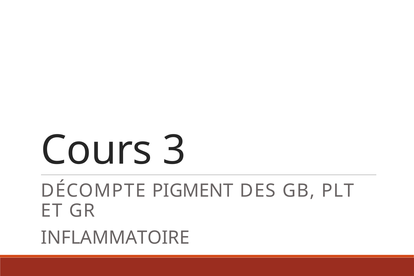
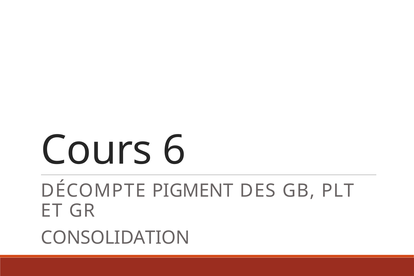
3: 3 -> 6 (174, 150)
INFLAMMATOIRE: INFLAMMATOIRE -> CONSOLIDATION (115, 238)
